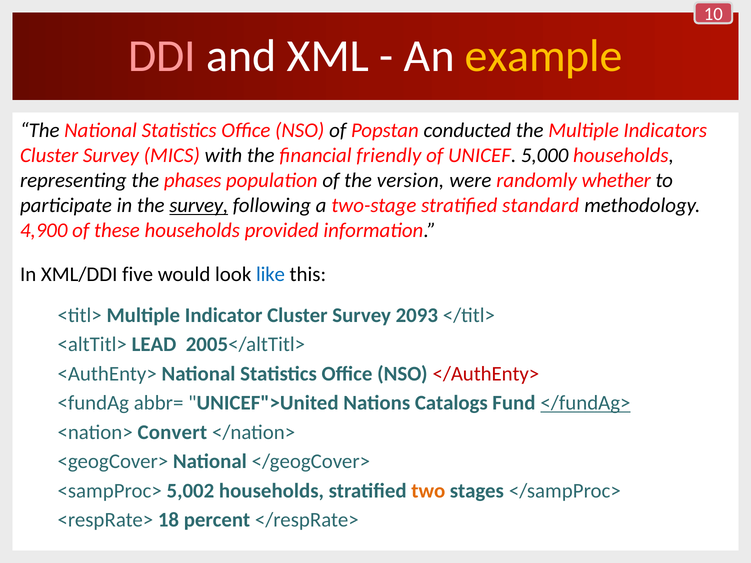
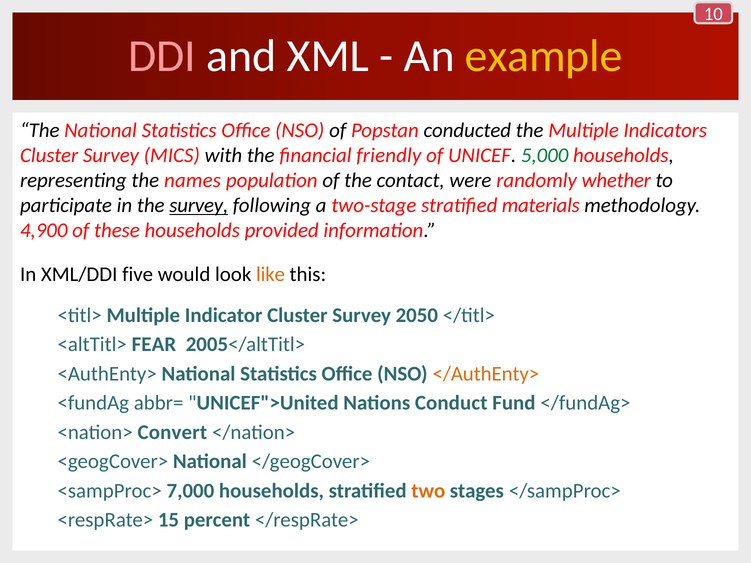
5,000 colour: black -> green (545, 155)
phases: phases -> names (193, 181)
version: version -> contact (411, 181)
standard: standard -> materials (541, 206)
like colour: blue -> orange (270, 274)
2093: 2093 -> 2050 (417, 315)
LEAD: LEAD -> FEAR (154, 345)
</AuthEnty> colour: red -> orange (486, 374)
Catalogs: Catalogs -> Conduct (451, 403)
</fundAg> underline: present -> none (585, 403)
5,002: 5,002 -> 7,000 (190, 491)
18: 18 -> 15 (169, 520)
